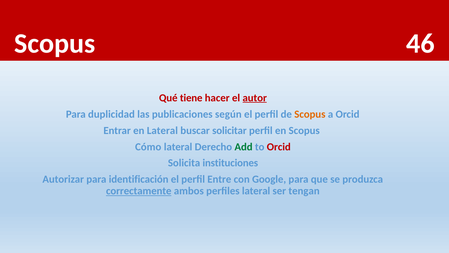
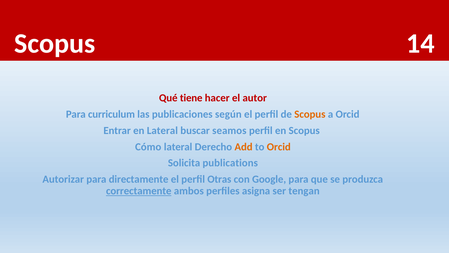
46: 46 -> 14 (420, 44)
autor underline: present -> none (255, 98)
duplicidad: duplicidad -> curriculum (111, 114)
solicitar: solicitar -> seamos (229, 130)
Add colour: green -> orange (244, 147)
Orcid colour: red -> orange (279, 147)
instituciones: instituciones -> publications (230, 163)
identificación: identificación -> directamente (139, 179)
Entre: Entre -> Otras (219, 179)
perfiles lateral: lateral -> asigna (256, 191)
